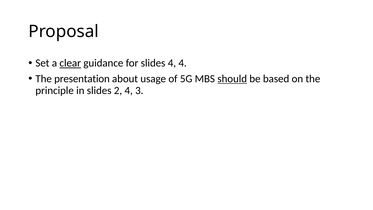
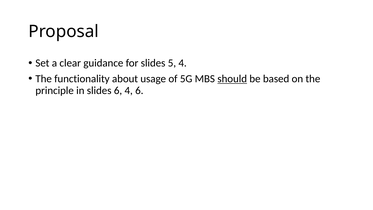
clear underline: present -> none (70, 63)
slides 4: 4 -> 5 (172, 63)
presentation: presentation -> functionality (82, 79)
slides 2: 2 -> 6 (118, 90)
4 3: 3 -> 6 (139, 90)
